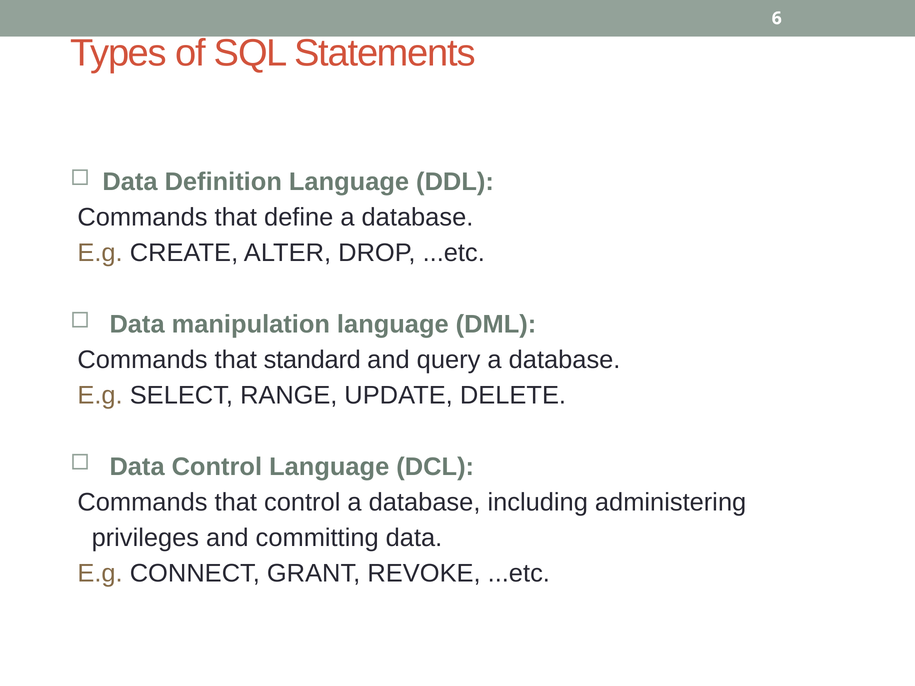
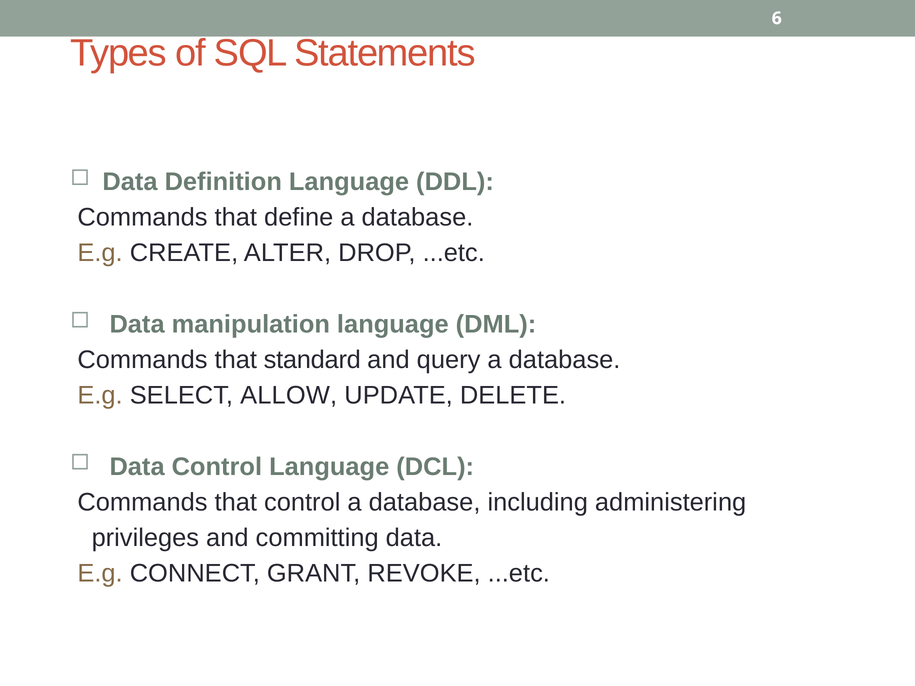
RANGE: RANGE -> ALLOW (289, 396)
